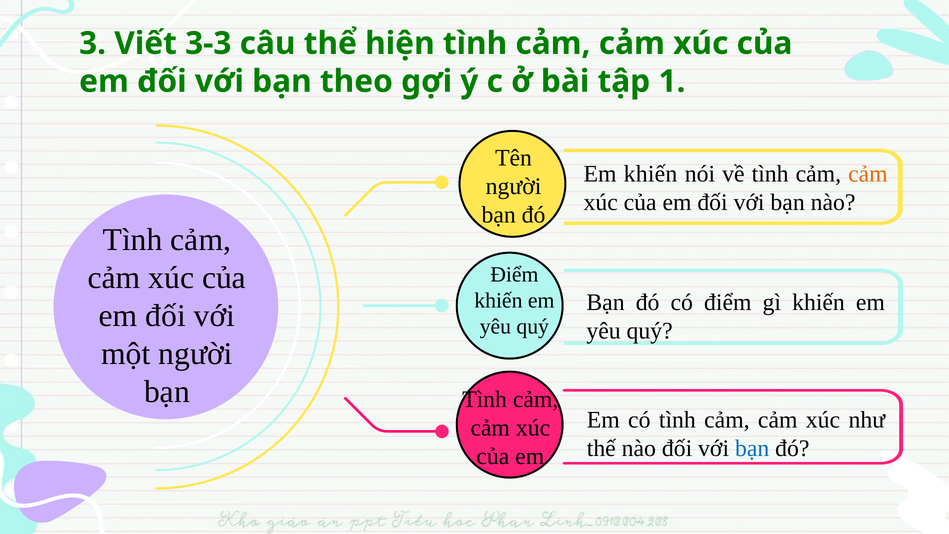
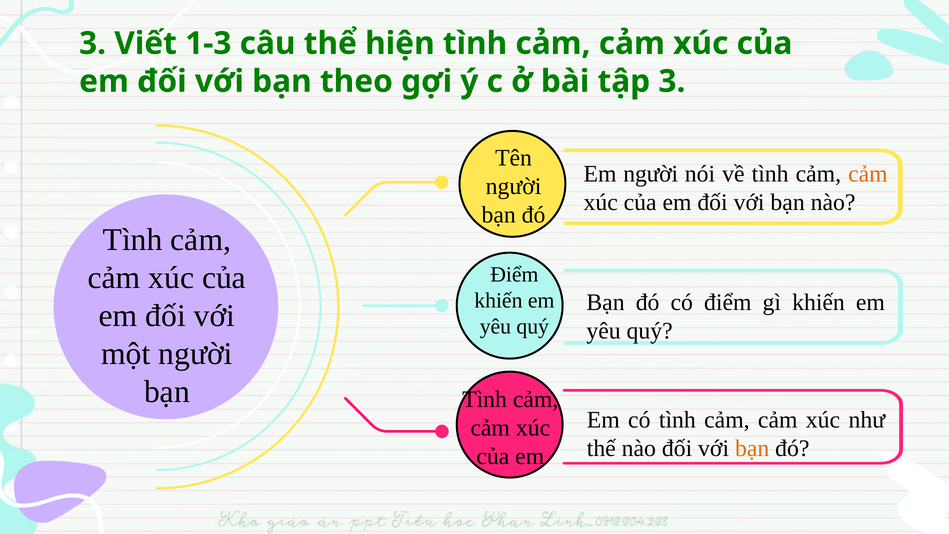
3-3: 3-3 -> 1-3 (208, 43)
tập 1: 1 -> 3 (672, 81)
Em khiến: khiến -> người (651, 174)
bạn colour: blue -> orange (752, 448)
